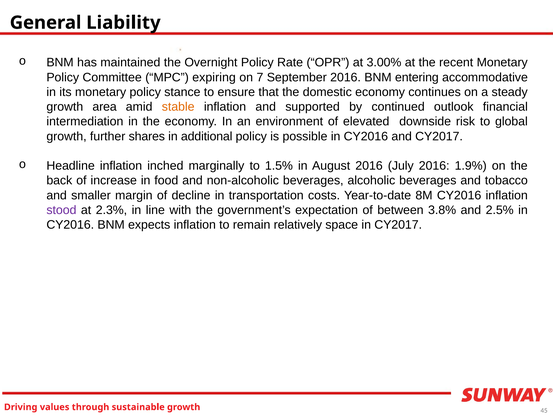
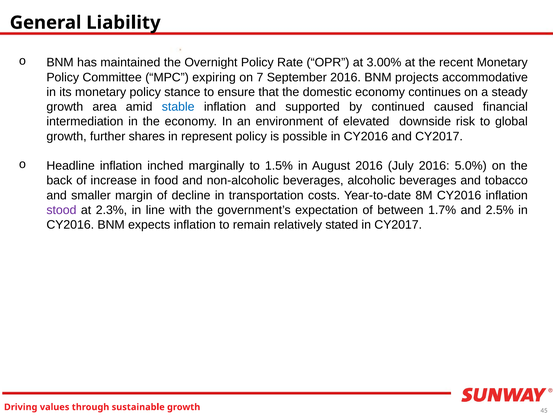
entering: entering -> projects (417, 77)
stable colour: orange -> blue (178, 107)
outlook: outlook -> caused (454, 107)
additional: additional -> represent (207, 136)
1.9%: 1.9% -> 5.0% (471, 166)
3.8%: 3.8% -> 1.7% (442, 210)
space: space -> stated (342, 225)
